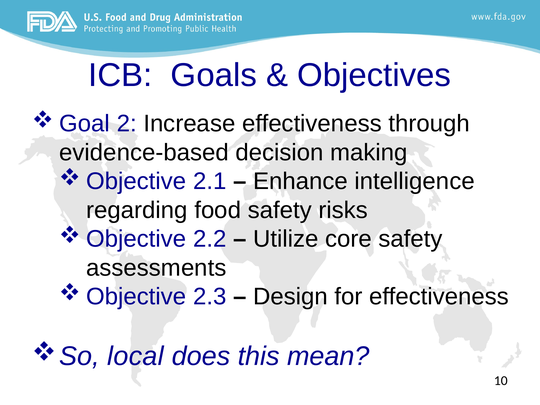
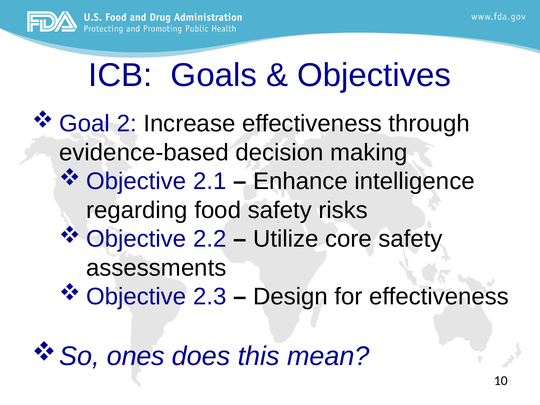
local: local -> ones (136, 356)
